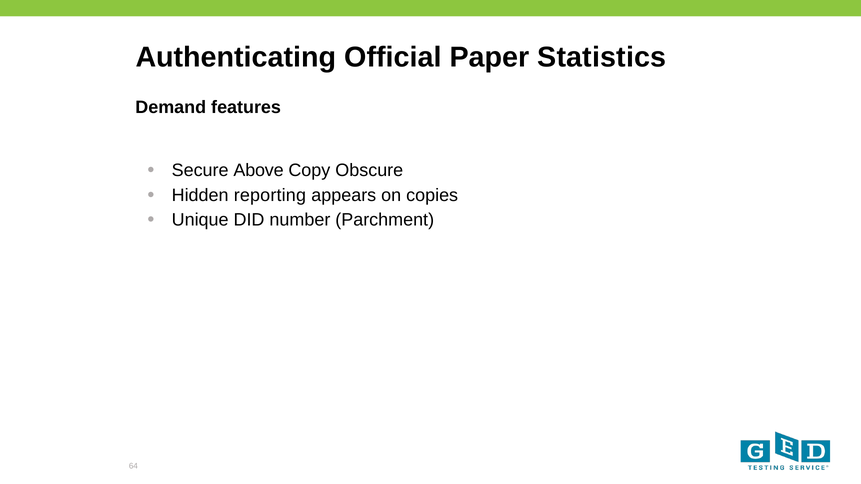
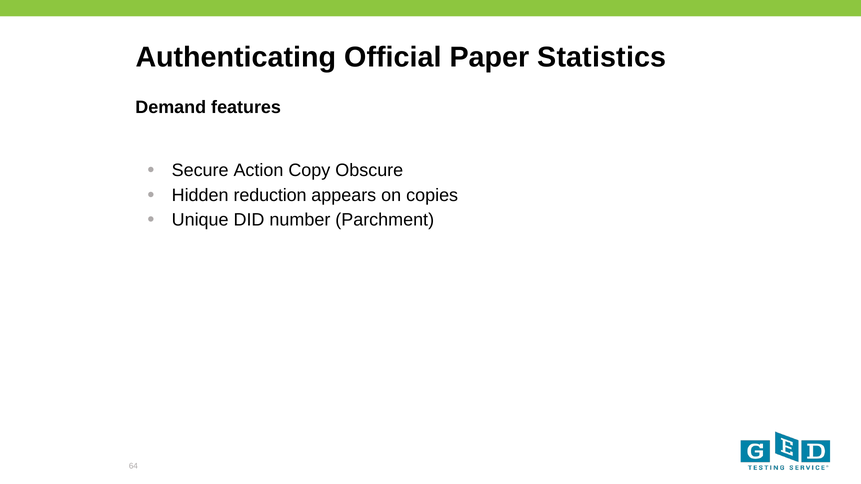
Above: Above -> Action (258, 171)
reporting: reporting -> reduction (270, 195)
